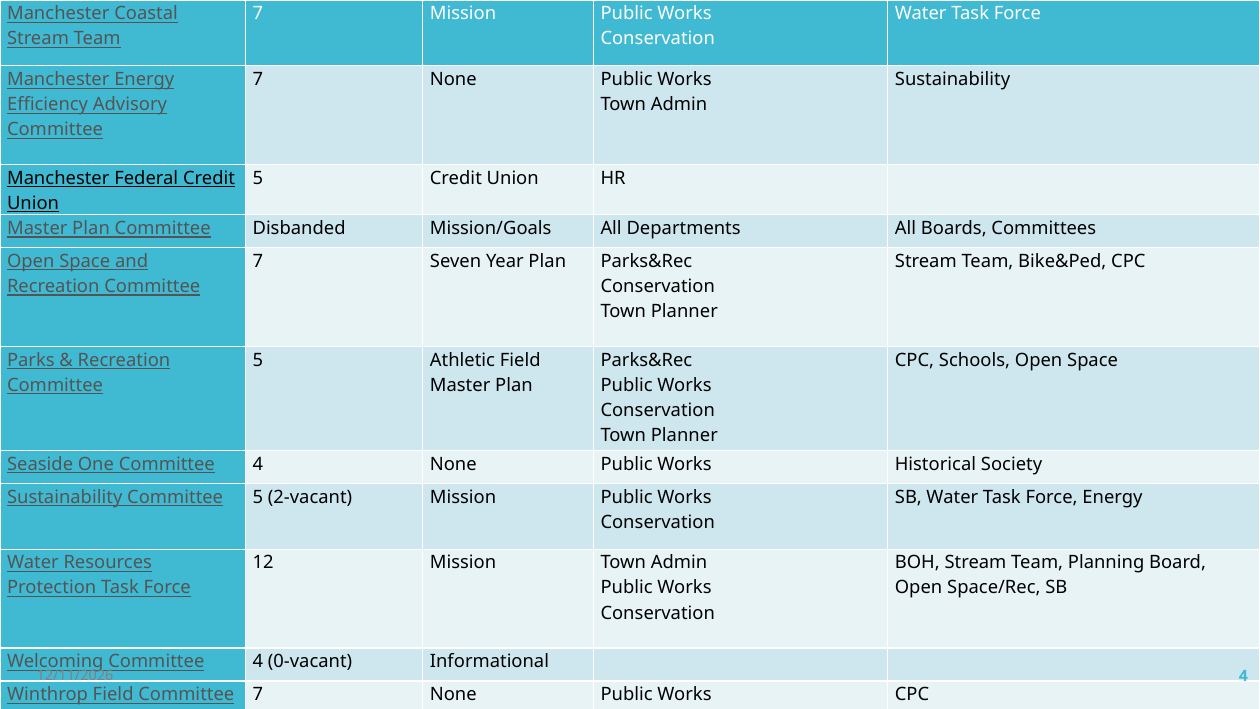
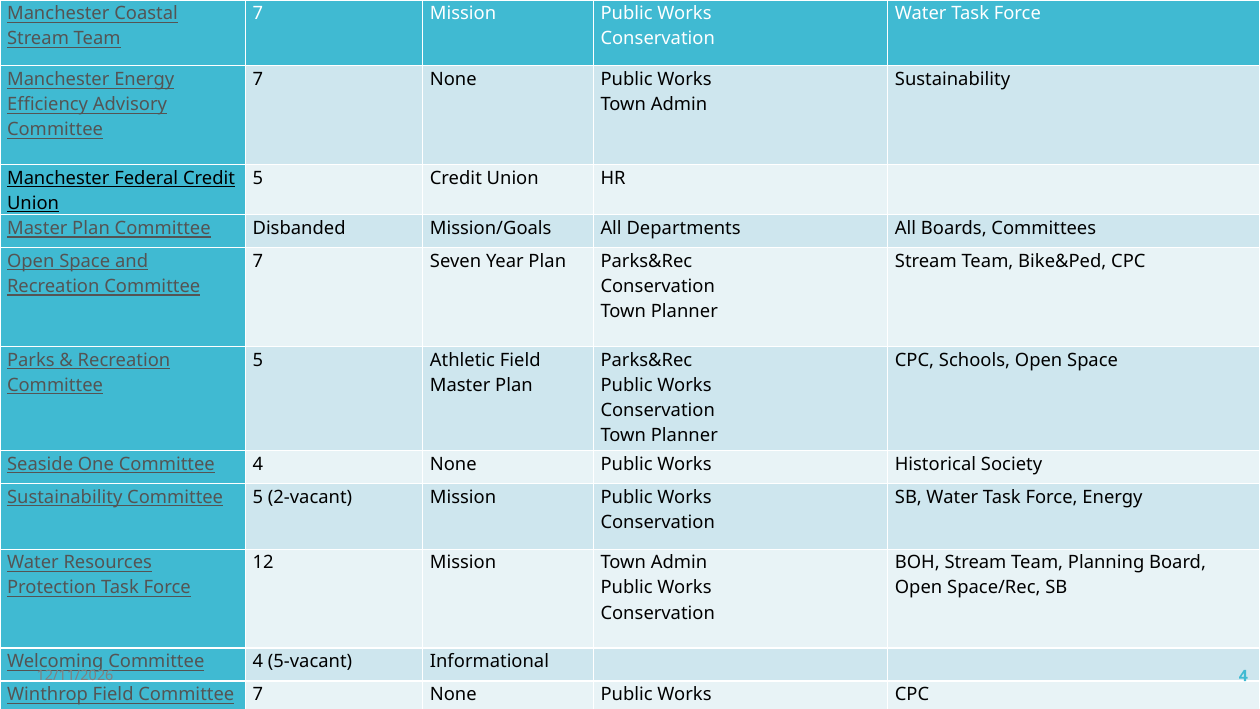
0-vacant: 0-vacant -> 5-vacant (310, 661)
